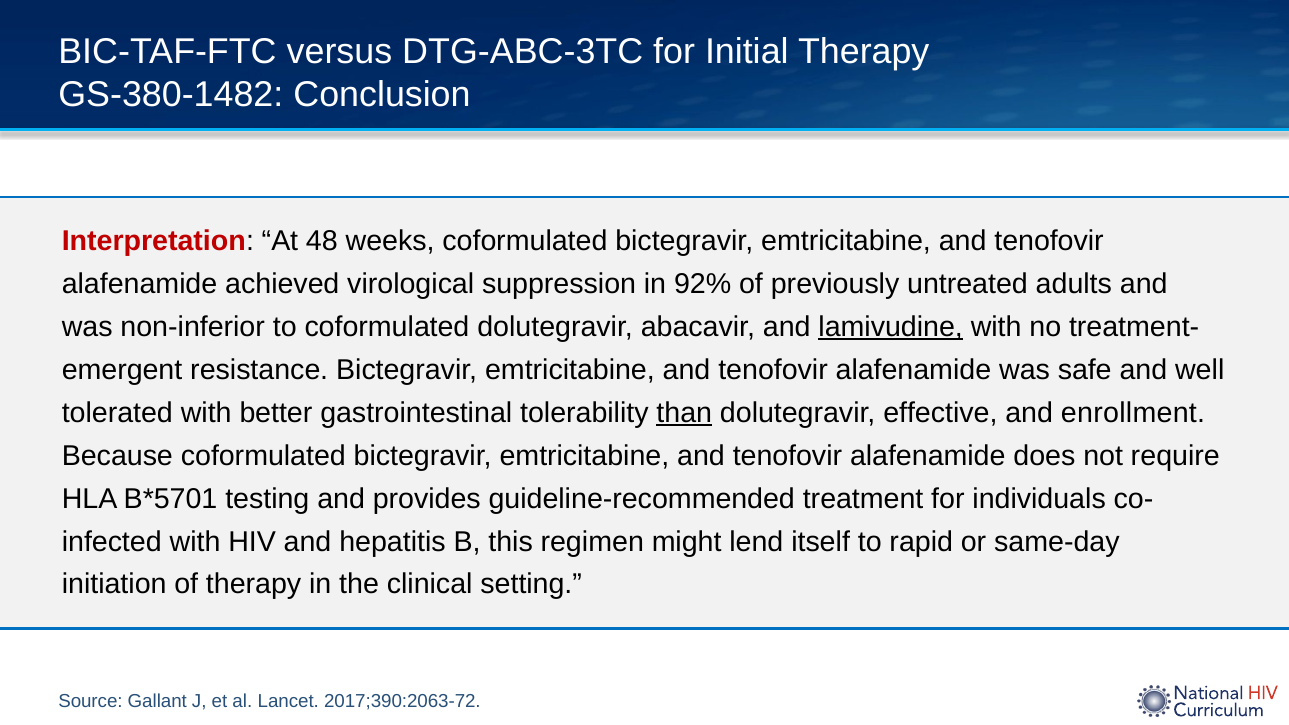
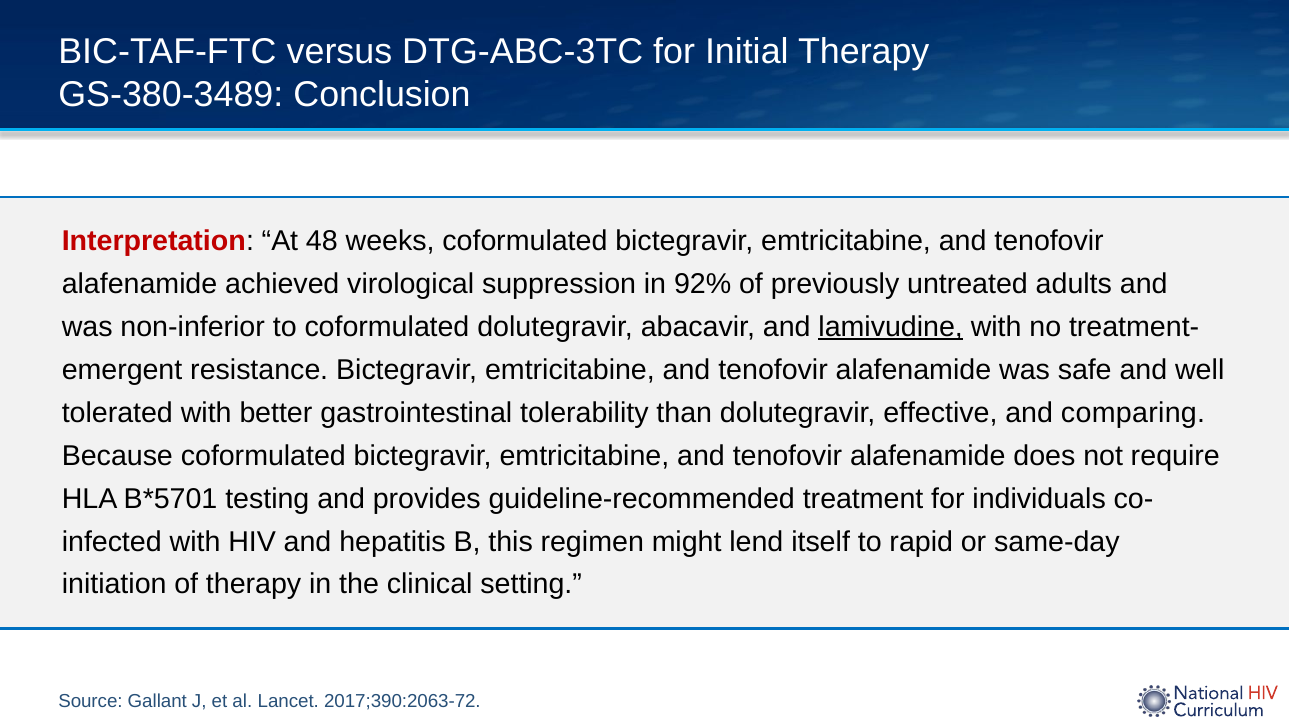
GS-380-1482: GS-380-1482 -> GS-380-3489 (171, 94)
than underline: present -> none (684, 413)
enrollment: enrollment -> comparing (1133, 413)
